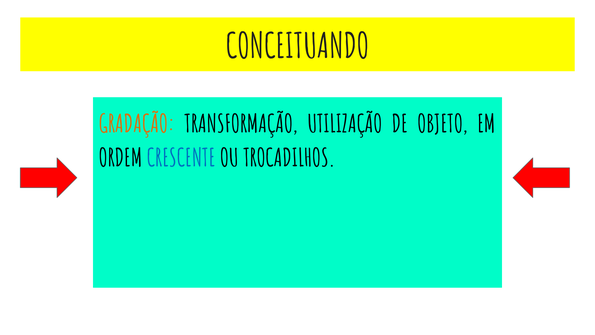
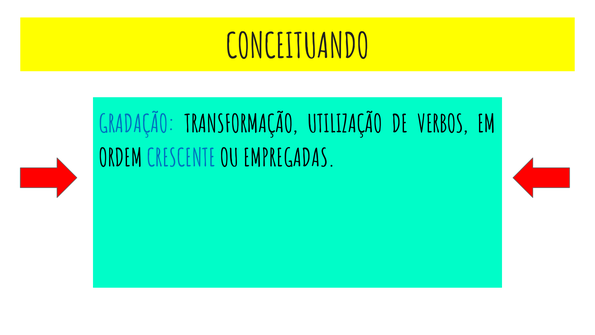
GRADAÇÃO colour: orange -> blue (137, 124)
OBJETO: OBJETO -> VERBOS (443, 124)
TROCADILHOS: TROCADILHOS -> EMPREGADAS (289, 158)
